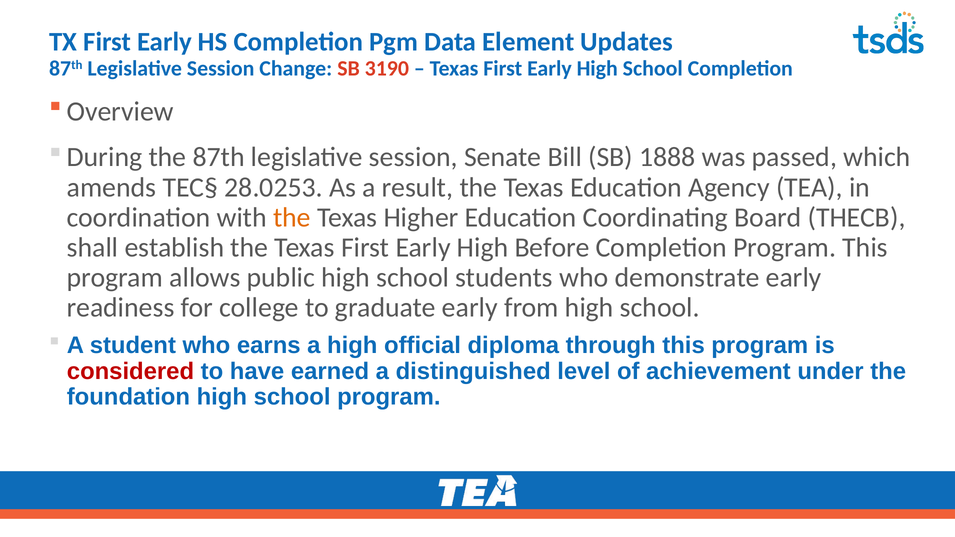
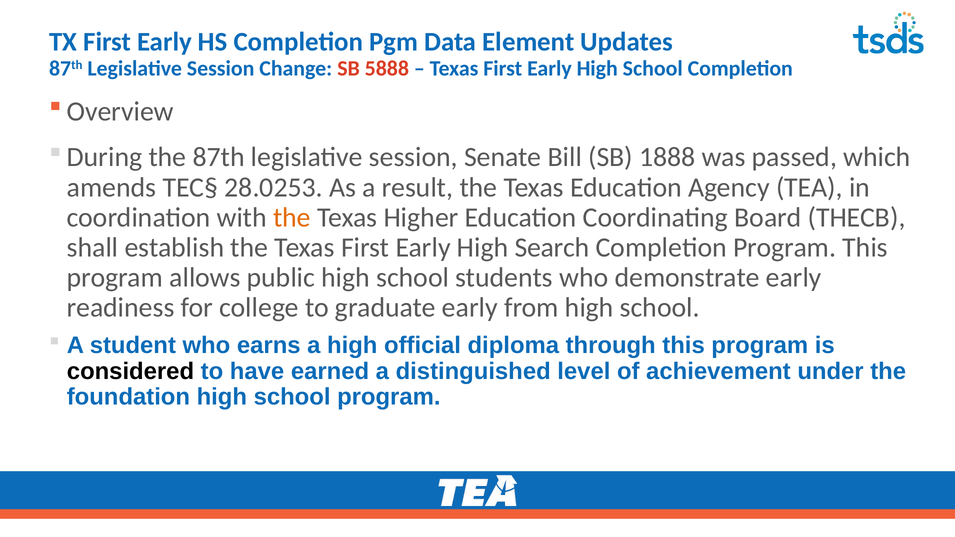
3190: 3190 -> 5888 (387, 68)
Before: Before -> Search (552, 248)
considered colour: red -> black (130, 371)
